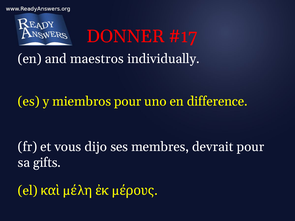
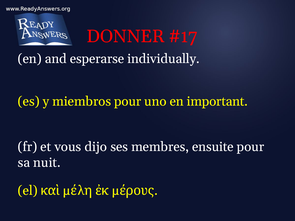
maestros: maestros -> esperarse (97, 59)
difference: difference -> important (217, 102)
devrait: devrait -> ensuite (213, 147)
gifts: gifts -> nuit (47, 163)
